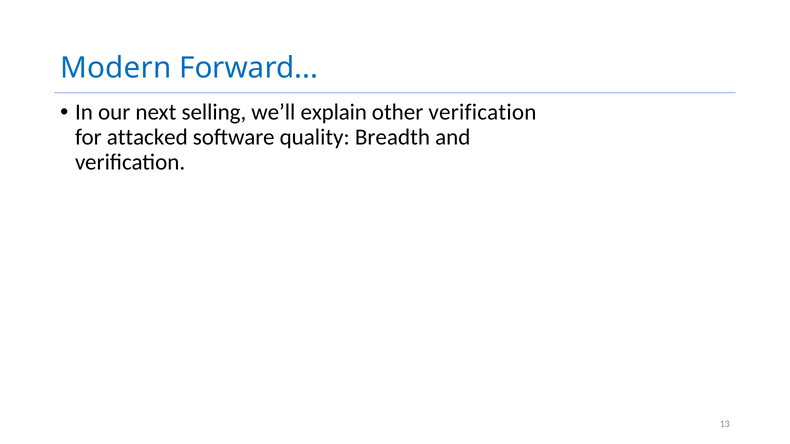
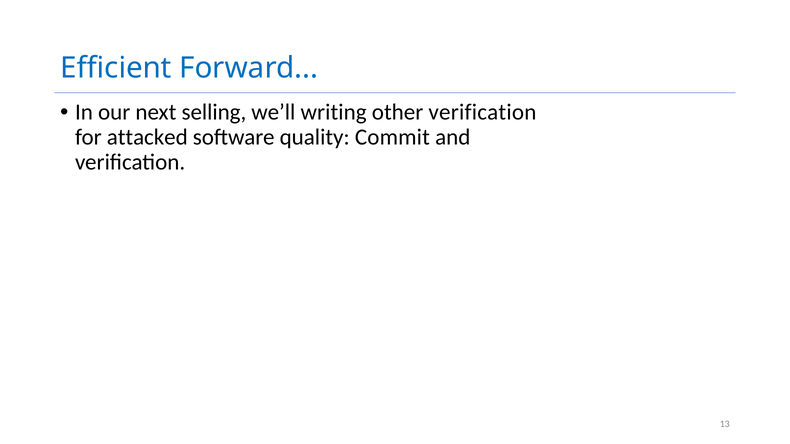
Modern: Modern -> Efficient (116, 68)
explain: explain -> writing (334, 112)
Breadth: Breadth -> Commit (392, 137)
